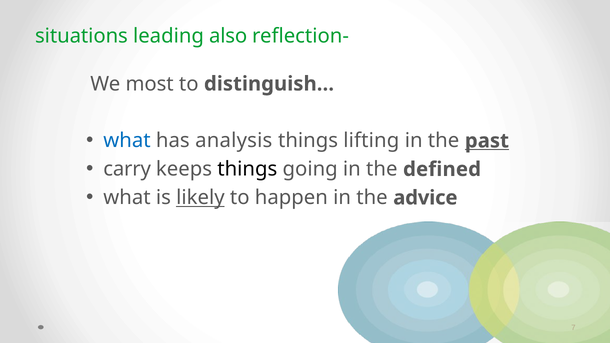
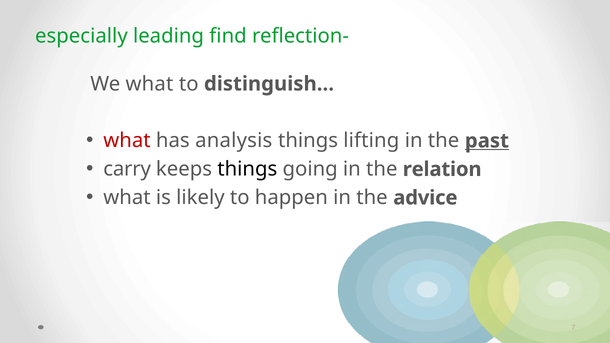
situations: situations -> especially (81, 36)
also: also -> find (228, 36)
We most: most -> what (149, 84)
what colour: blue -> red (127, 141)
defined: defined -> relation (442, 169)
likely underline: present -> none (200, 198)
